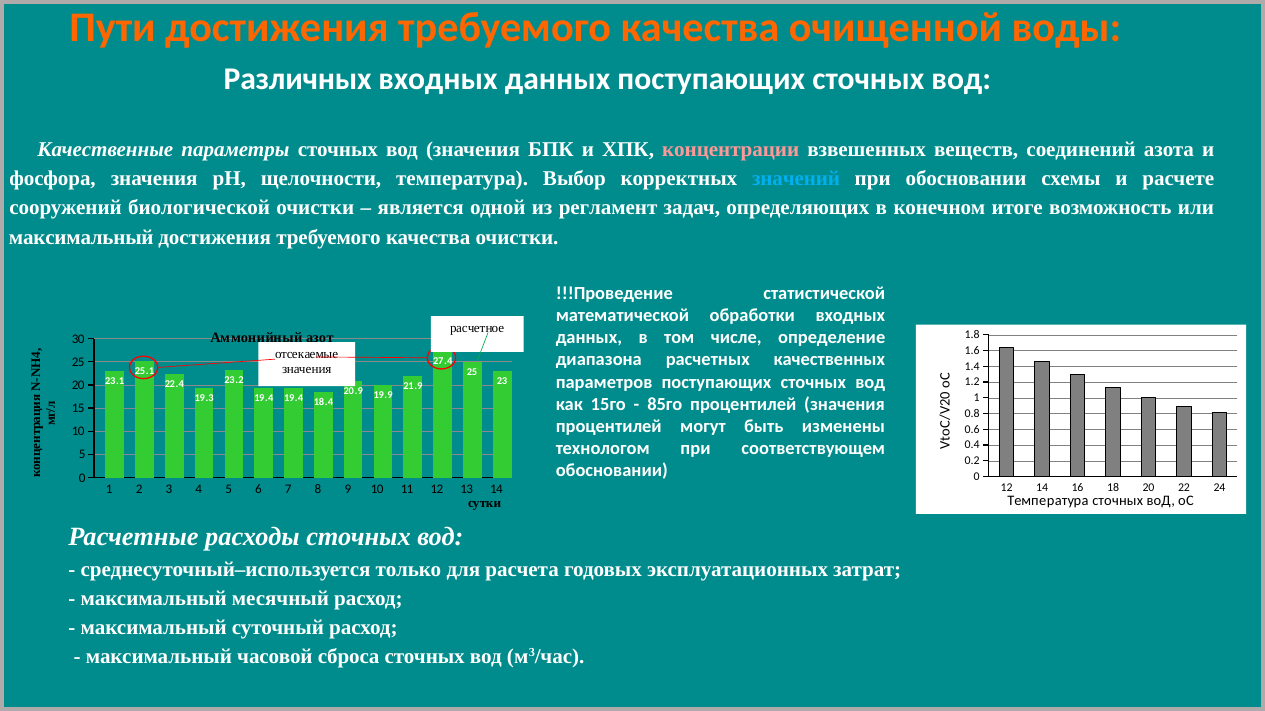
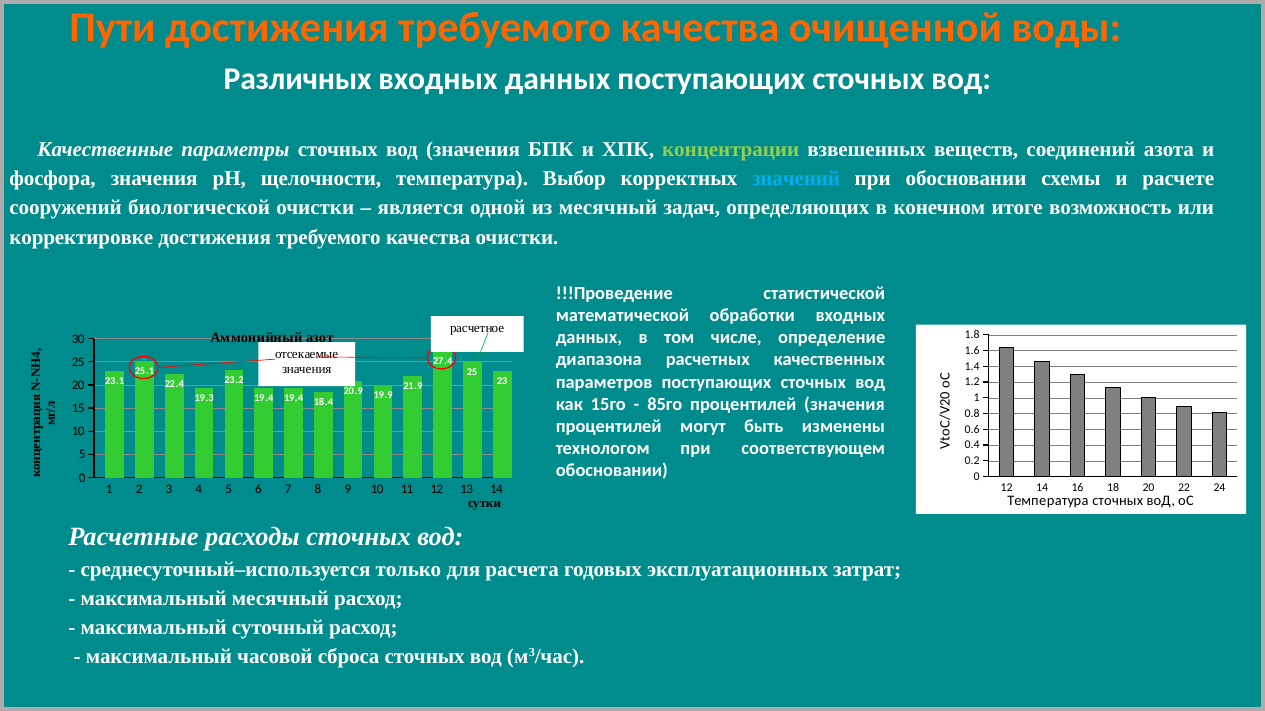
концентрации colour: pink -> light green (731, 150)
из регламент: регламент -> месячный (608, 208)
максимальный: максимальный -> корректировке (81, 237)
